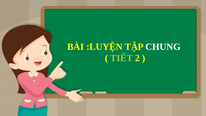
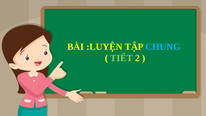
CHUNG colour: white -> light blue (163, 47)
